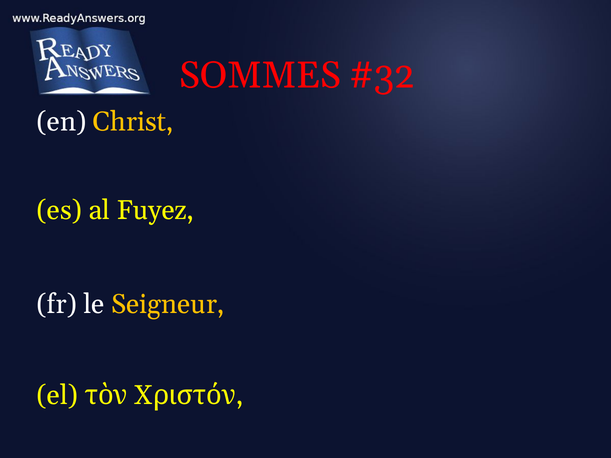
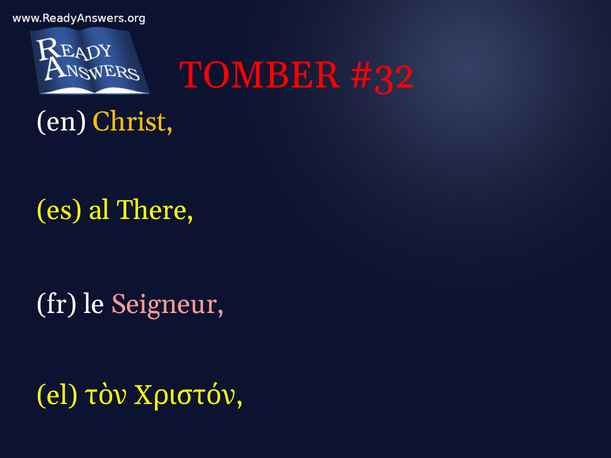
SOMMES: SOMMES -> TOMBER (260, 75)
Fuyez: Fuyez -> There (155, 210)
Seigneur colour: yellow -> pink (168, 304)
